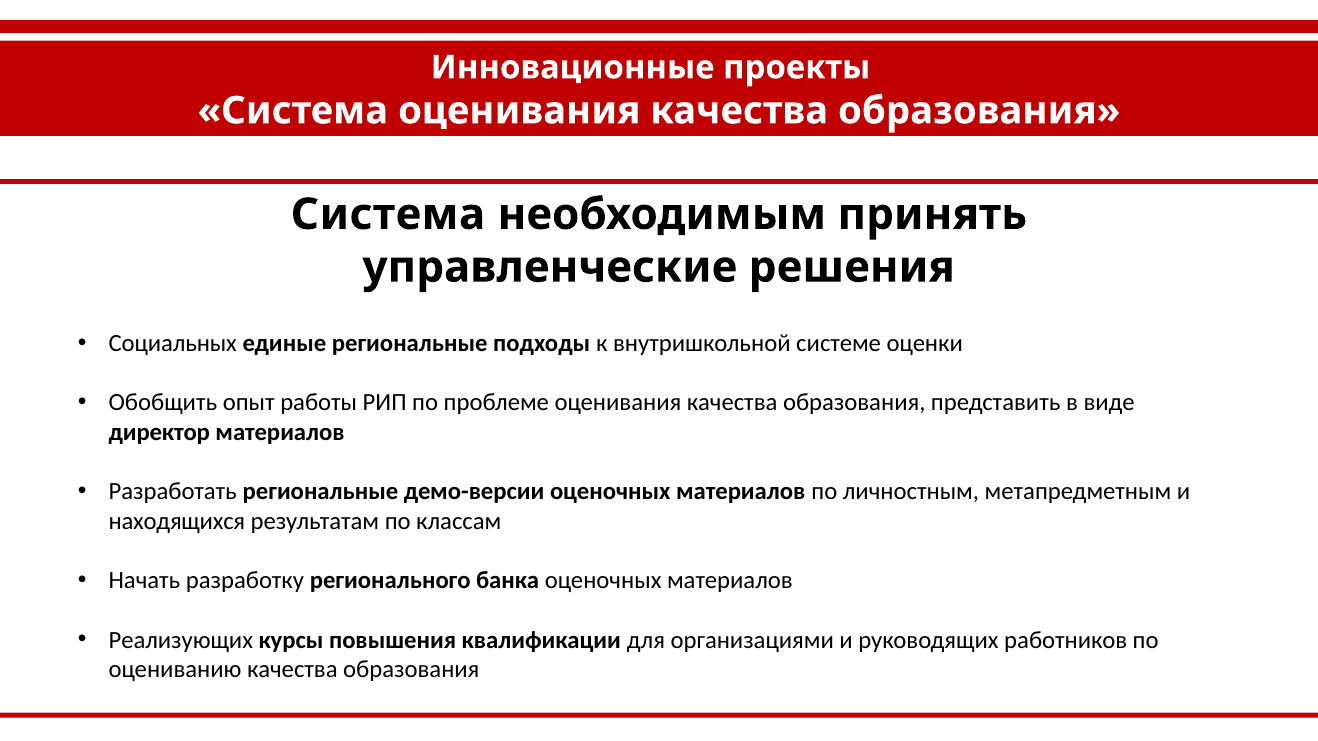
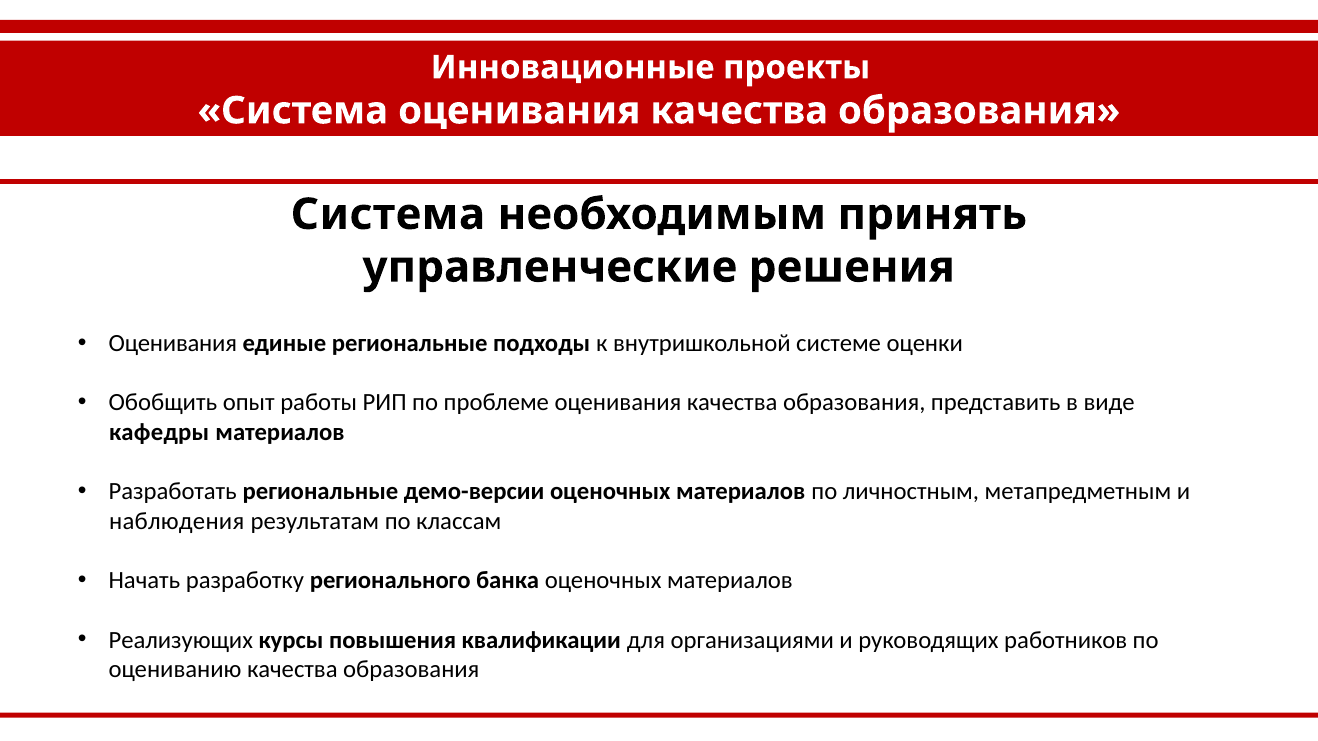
Социальных: Социальных -> Оценивания (173, 344)
директор: директор -> кафедры (159, 433)
находящихся: находящихся -> наблюдения (177, 522)
